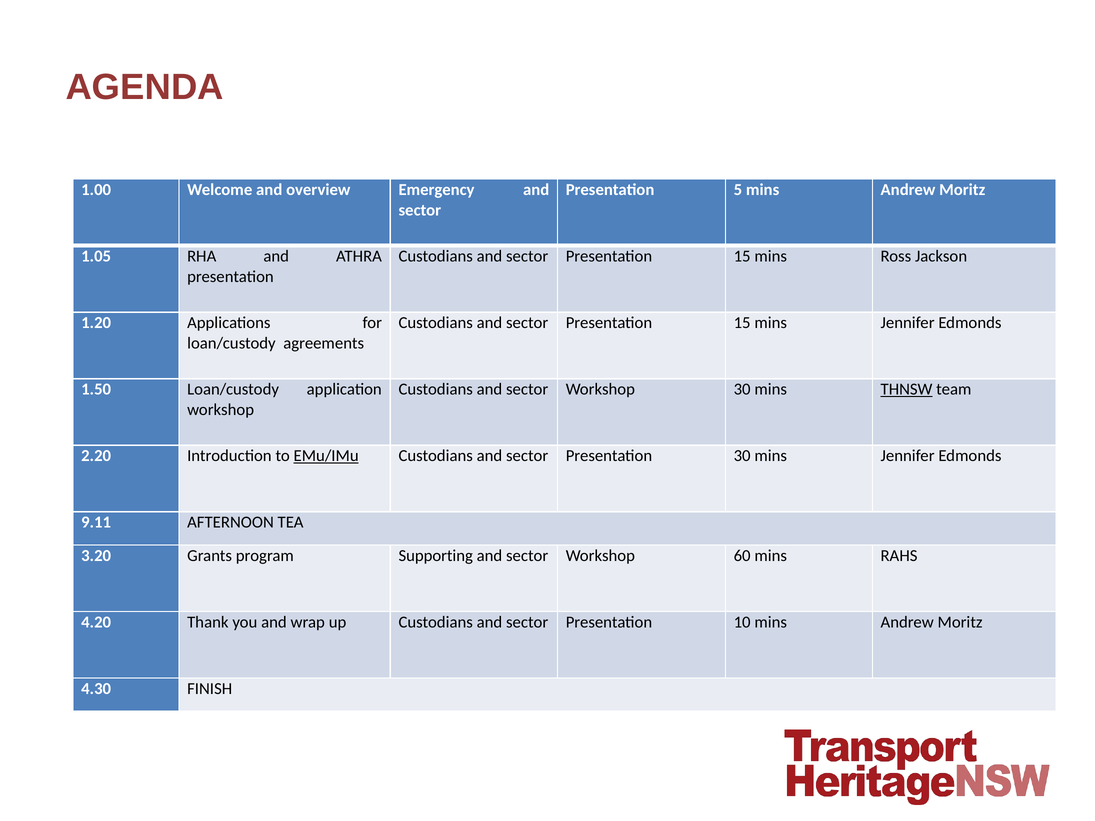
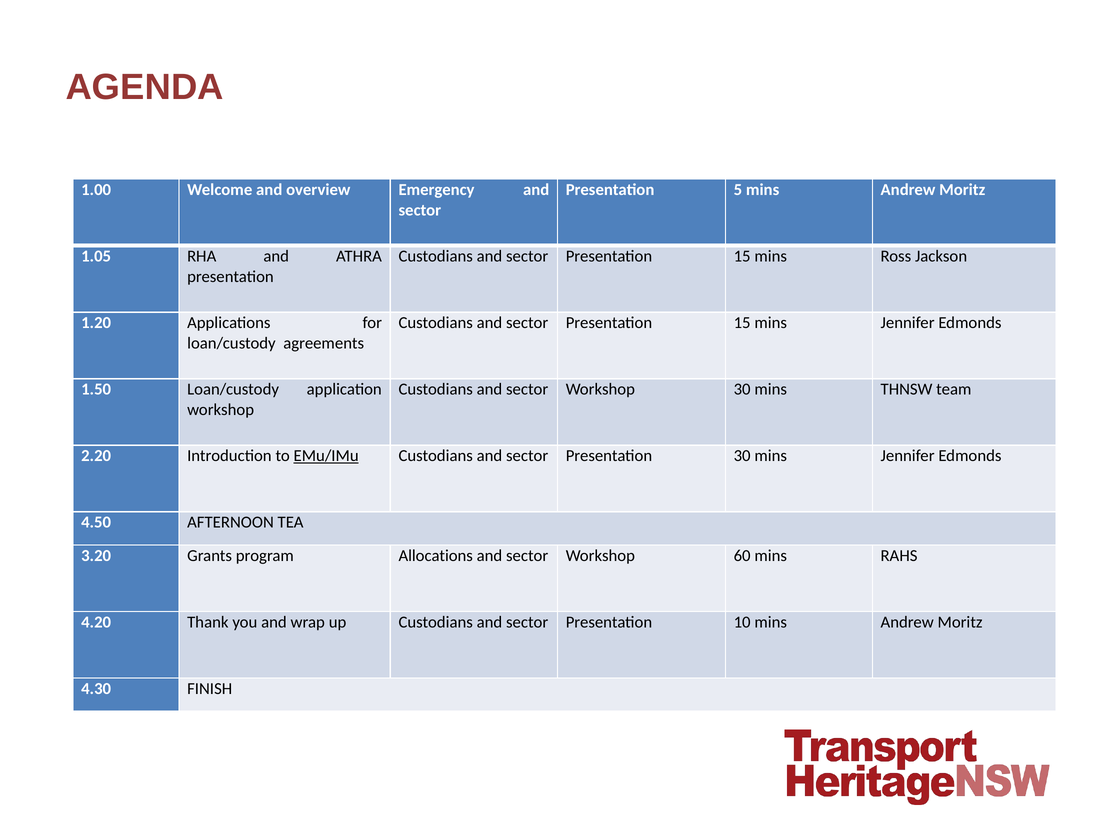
THNSW underline: present -> none (907, 389)
9.11: 9.11 -> 4.50 (96, 522)
Supporting: Supporting -> Allocations (436, 556)
